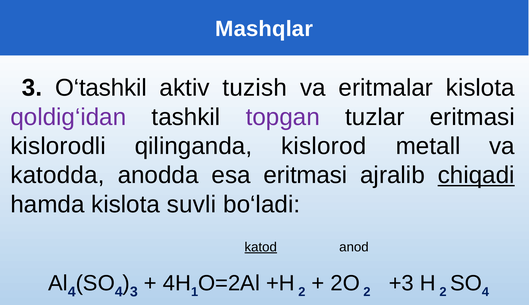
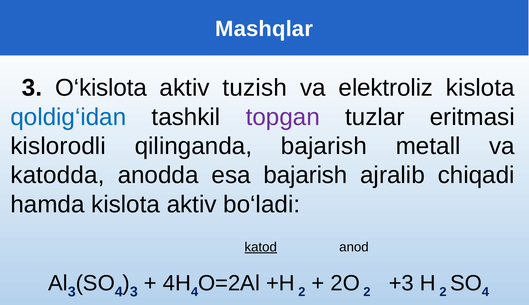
O‘tashkil: O‘tashkil -> O‘kislota (101, 88)
eritmalar: eritmalar -> elektroliz (386, 88)
qoldig‘idan colour: purple -> blue (68, 117)
qilinganda kislorod: kislorod -> bajarish (324, 146)
esa eritmasi: eritmasi -> bajarish (305, 175)
chiqadi underline: present -> none (476, 175)
kislota suvli: suvli -> aktiv (192, 204)
4: 4 -> 3 (72, 292)
1: 1 -> 4 (195, 292)
